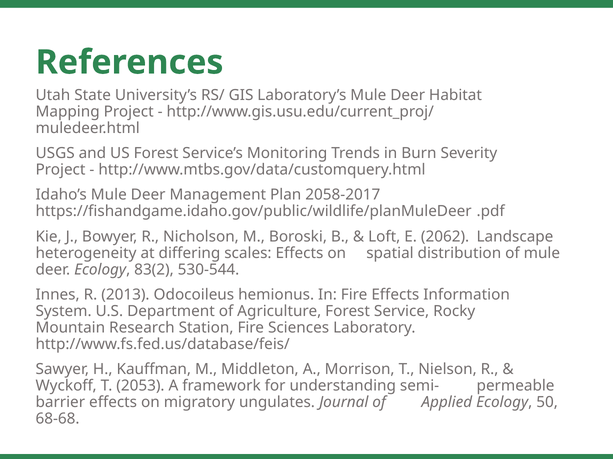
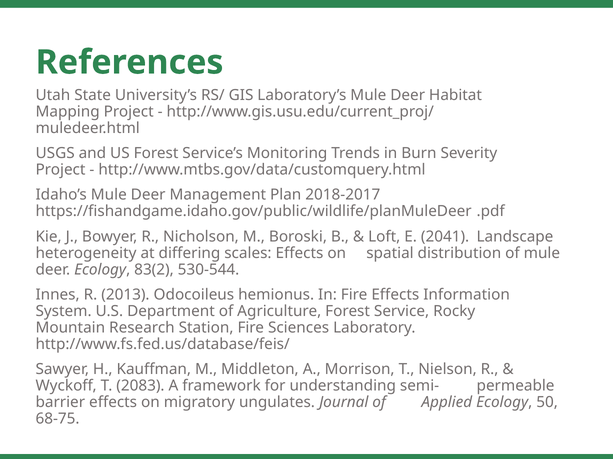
2058-2017: 2058-2017 -> 2018-2017 (343, 195)
2062: 2062 -> 2041 (445, 237)
2053: 2053 -> 2083 (140, 386)
68-68: 68-68 -> 68-75 (58, 419)
